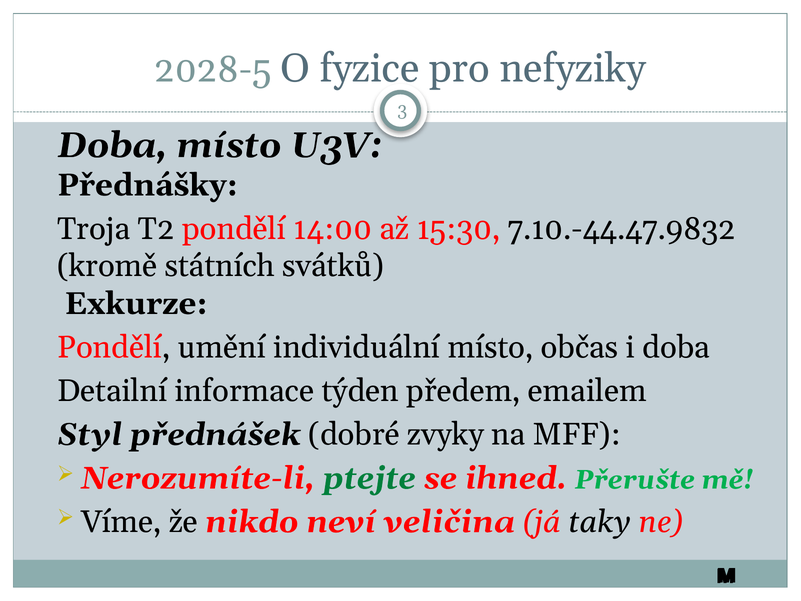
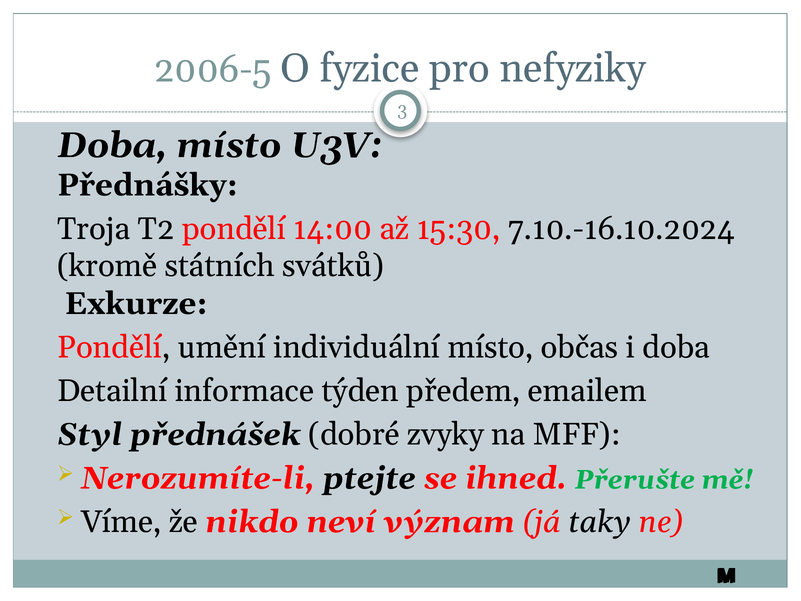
2028-5: 2028-5 -> 2006-5 (213, 70)
7.10.-44.47.9832: 7.10.-44.47.9832 -> 7.10.-16.10.2024 (622, 229)
ptejte colour: green -> black (369, 478)
veličina: veličina -> význam (449, 522)
